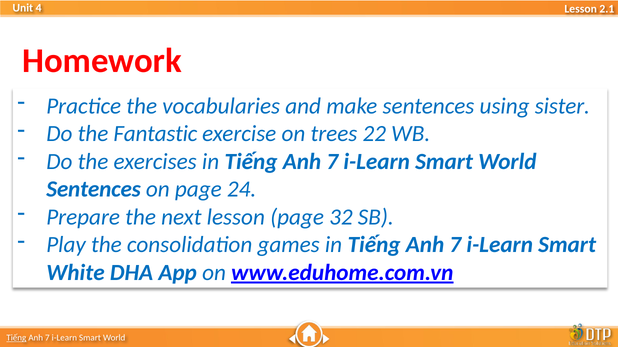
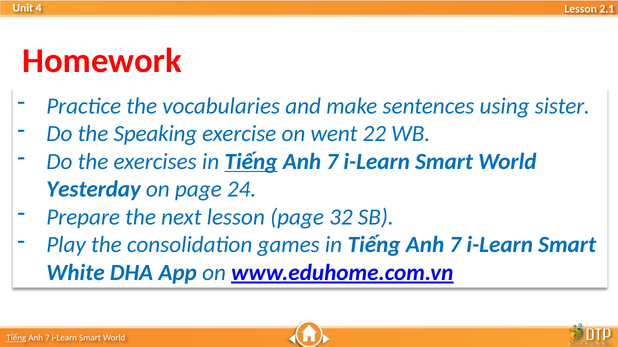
Fantastic: Fantastic -> Speaking (155, 134)
trees: trees -> went (334, 134)
Tiếng underline: none -> present (251, 162)
Sentences: Sentences -> Yesterday (94, 190)
